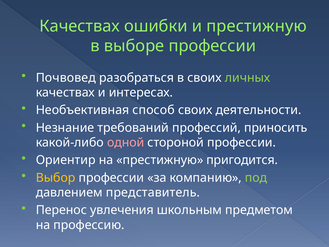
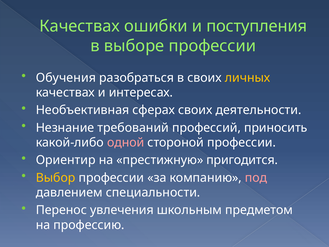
и престижную: престижную -> поступления (257, 26)
Почвовед: Почвовед -> Обучения (66, 78)
личных colour: light green -> yellow (248, 78)
способ: способ -> сферах (154, 110)
под colour: light green -> pink (256, 178)
представитель: представитель -> специальности (153, 192)
